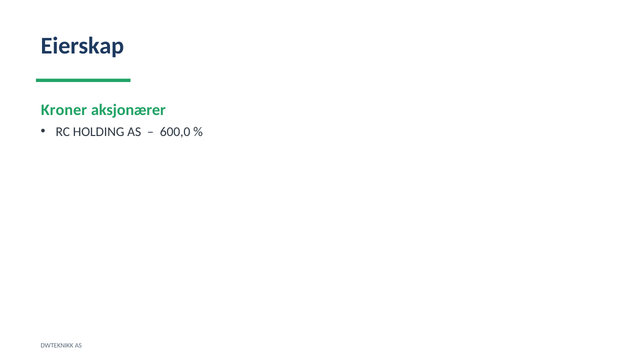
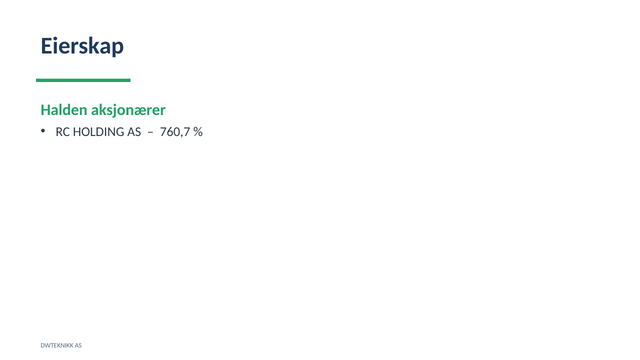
Kroner: Kroner -> Halden (64, 110)
600,0: 600,0 -> 760,7 (175, 132)
